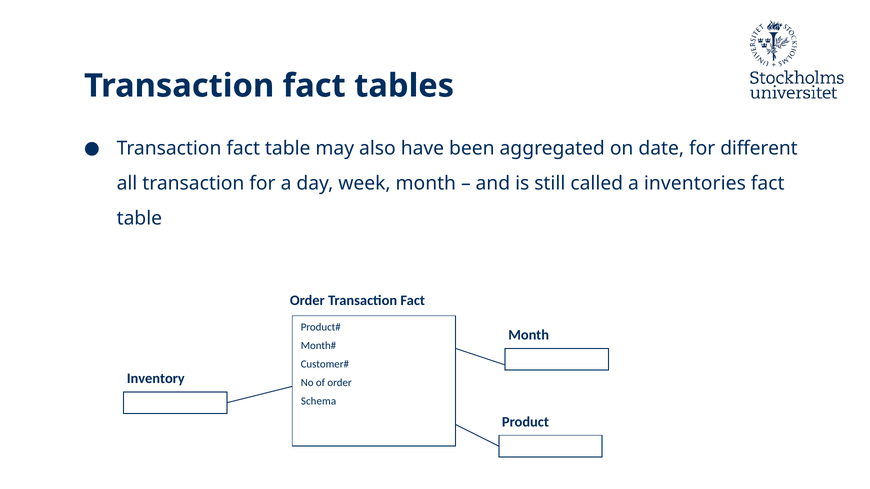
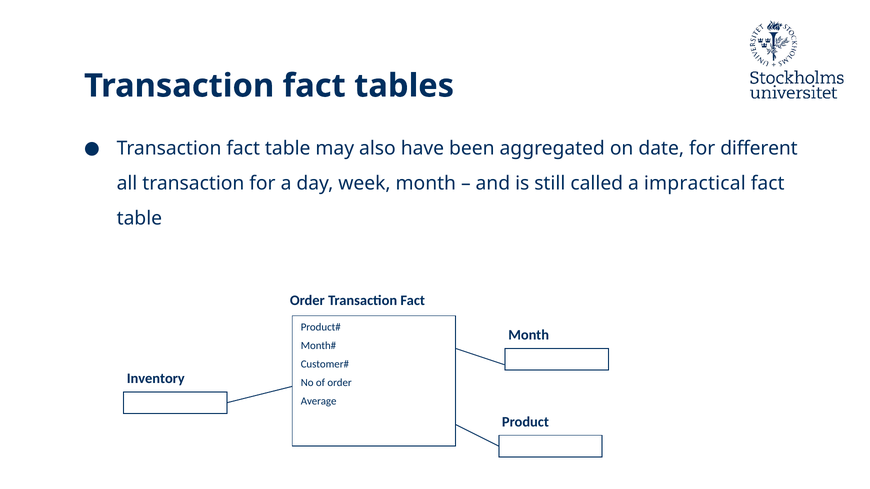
inventories: inventories -> impractical (695, 183)
Schema: Schema -> Average (319, 402)
